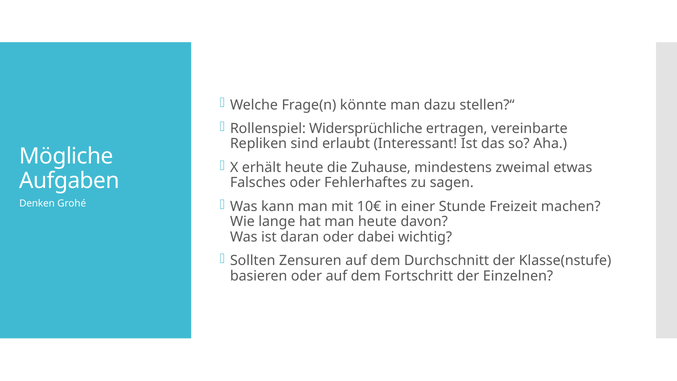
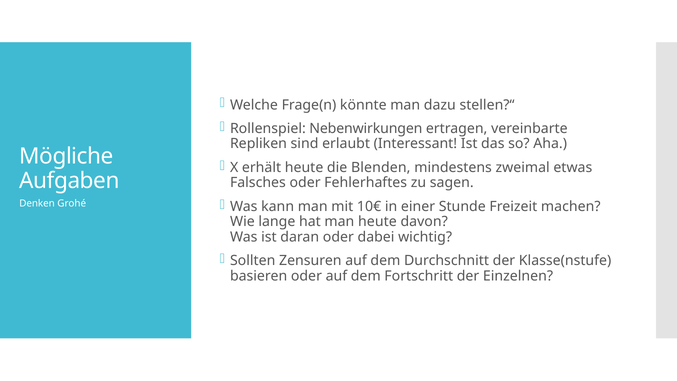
Widersprüchliche: Widersprüchliche -> Nebenwirkungen (366, 129)
Zuhause: Zuhause -> Blenden (381, 167)
